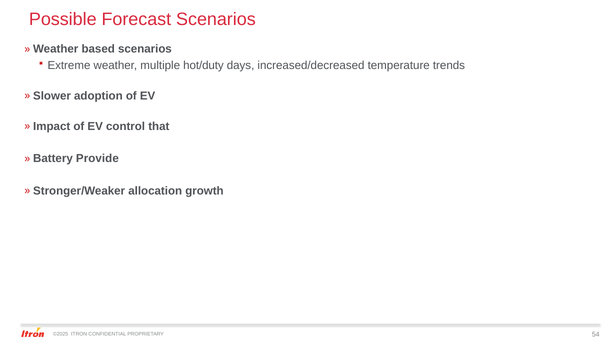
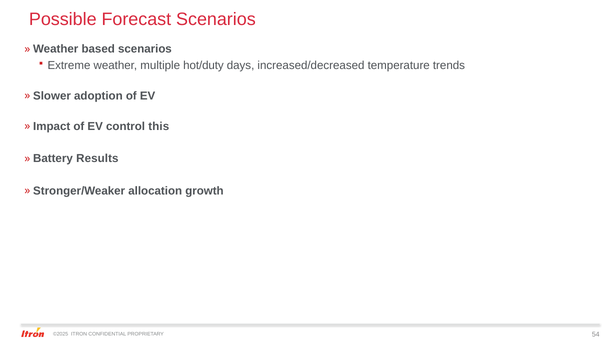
that: that -> this (159, 126)
Provide: Provide -> Results (97, 158)
